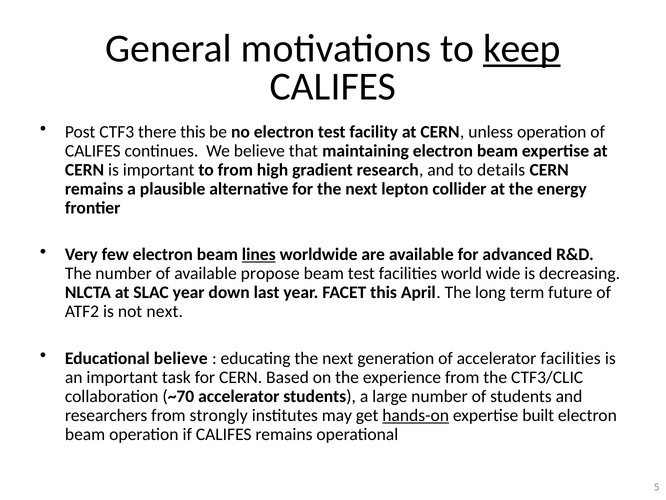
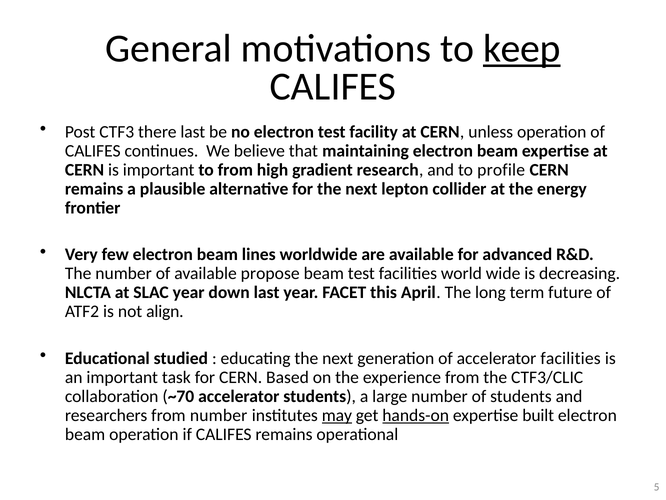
there this: this -> last (193, 132)
details: details -> profile (501, 170)
lines underline: present -> none (259, 254)
not next: next -> align (165, 311)
Educational believe: believe -> studied (181, 358)
from strongly: strongly -> number (219, 415)
may underline: none -> present (337, 415)
